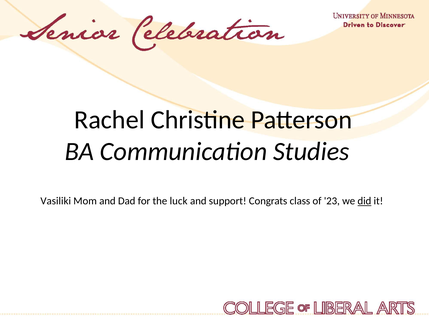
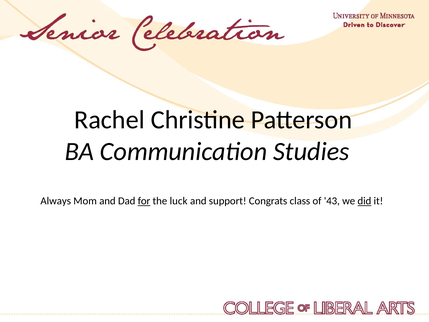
Vasiliki: Vasiliki -> Always (56, 201)
for underline: none -> present (144, 201)
23: 23 -> 43 (332, 201)
